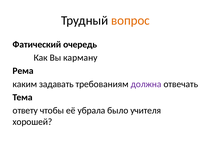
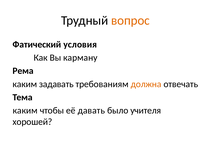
очередь: очередь -> условия (80, 44)
должна colour: purple -> orange (146, 84)
ответу: ответу -> каким (25, 110)
убрала: убрала -> давать (91, 110)
